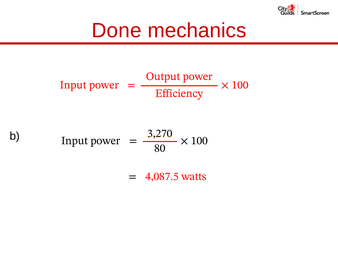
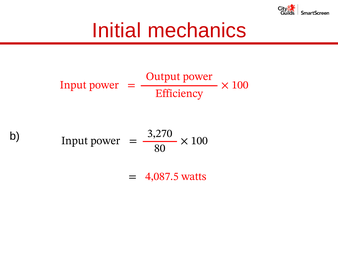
Done: Done -> Initial (117, 30)
